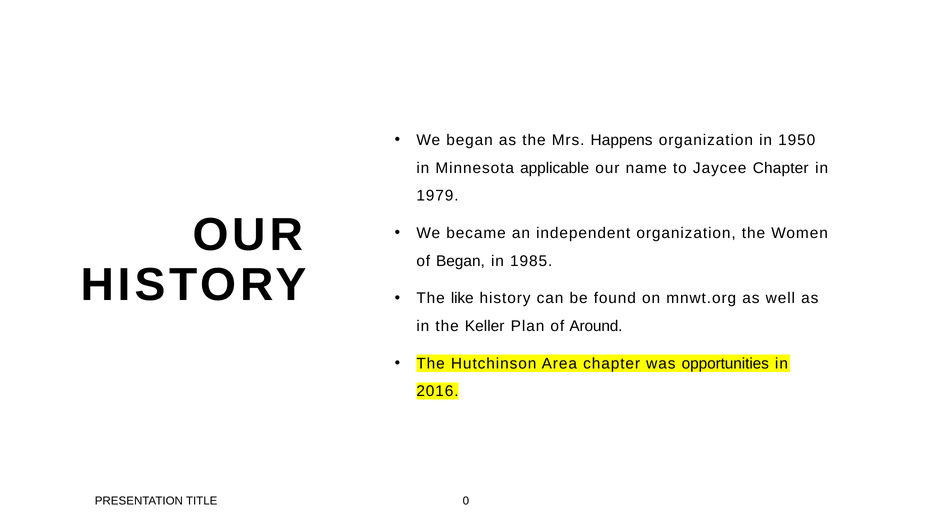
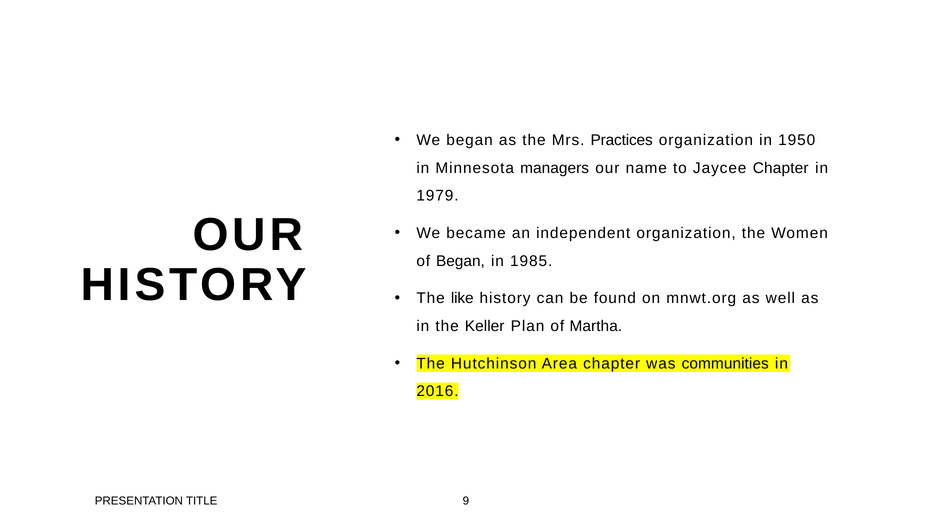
Happens: Happens -> Practices (622, 140)
applicable: applicable -> managers (555, 168)
Around: Around -> Martha (596, 326)
opportunities: opportunities -> communities (725, 363)
0: 0 -> 9 (466, 501)
